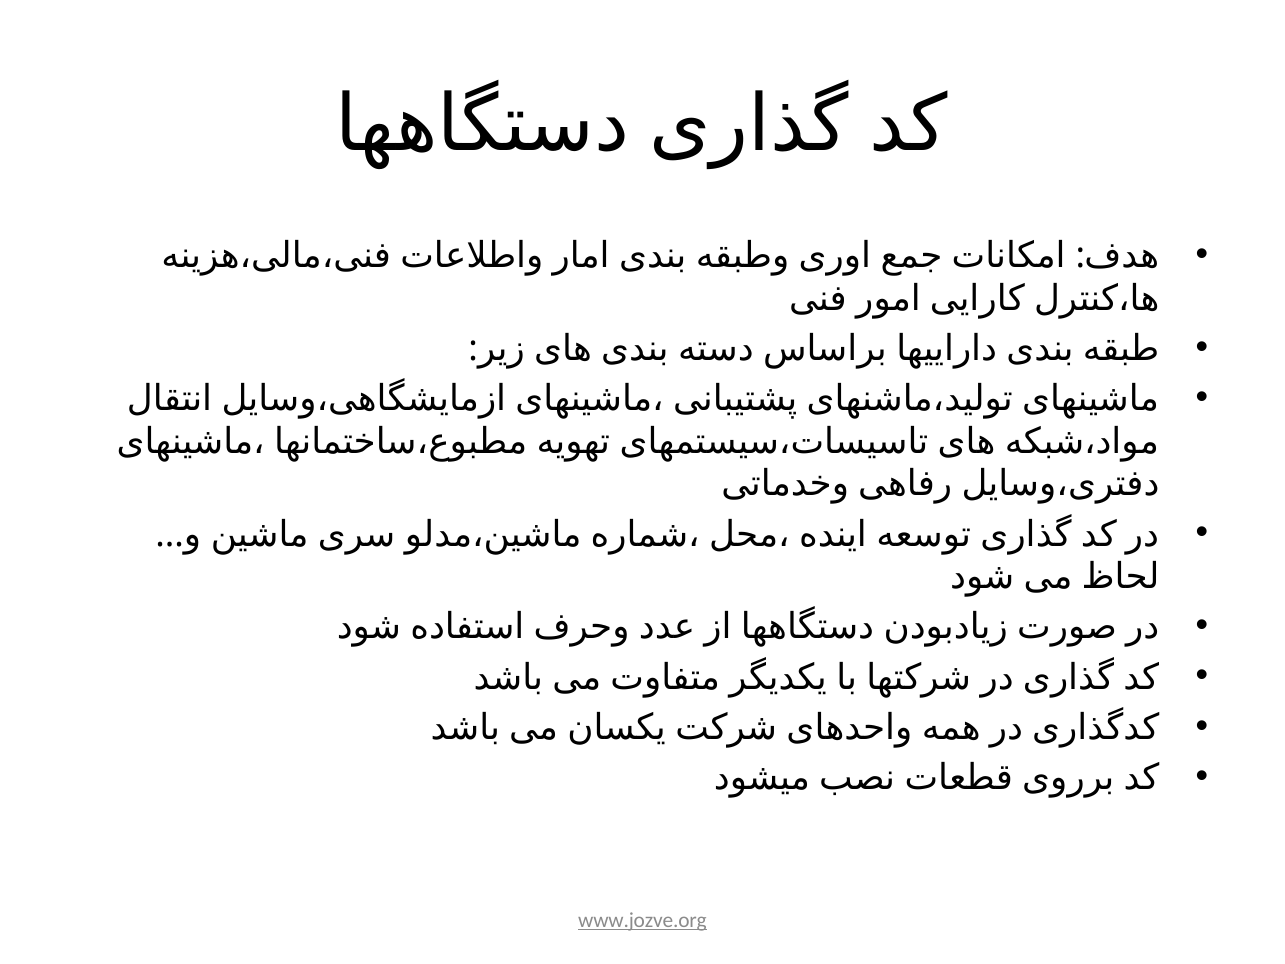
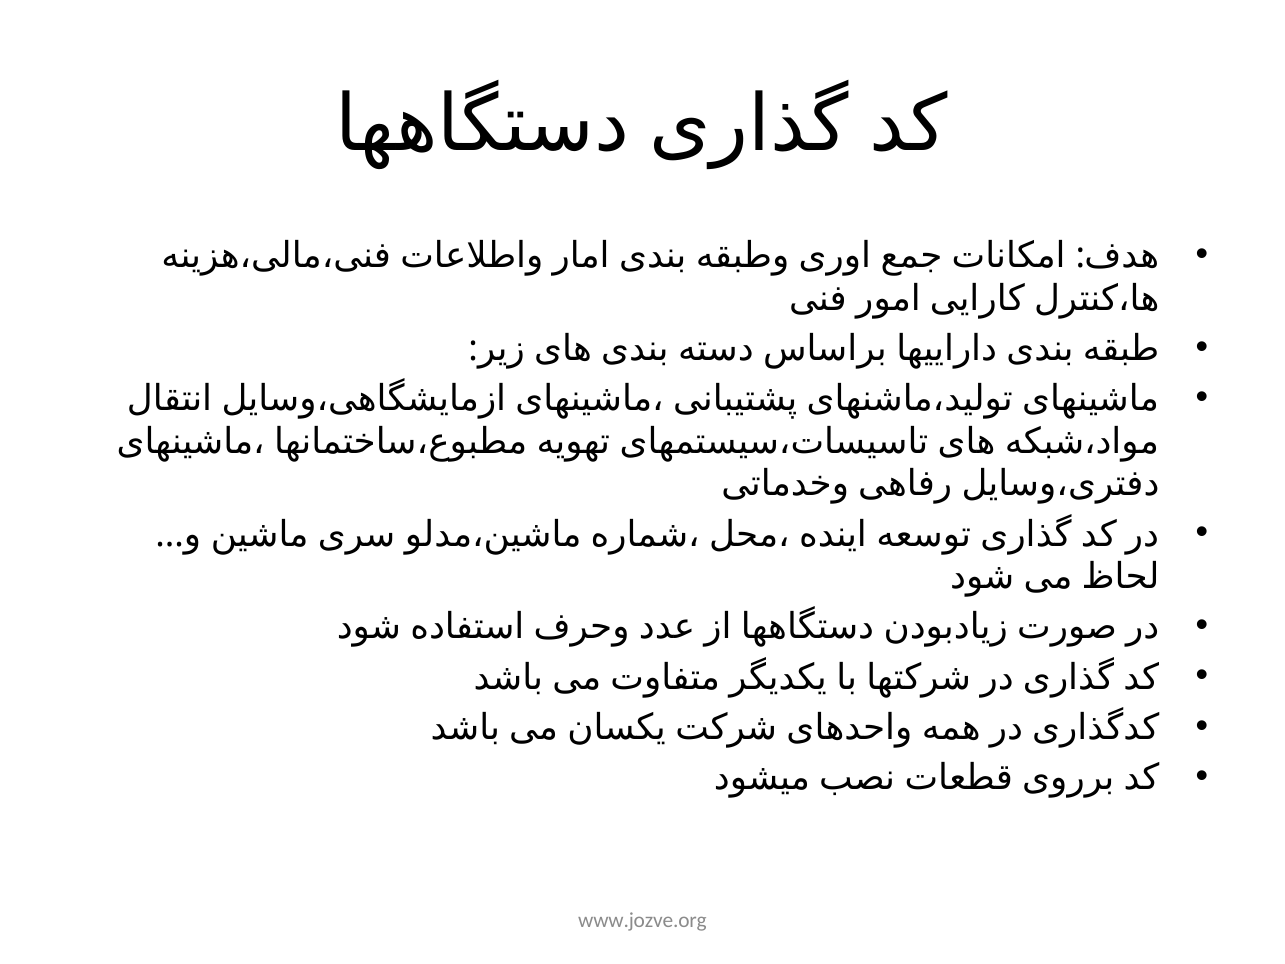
www.jozve.org underline: present -> none (642, 920)
